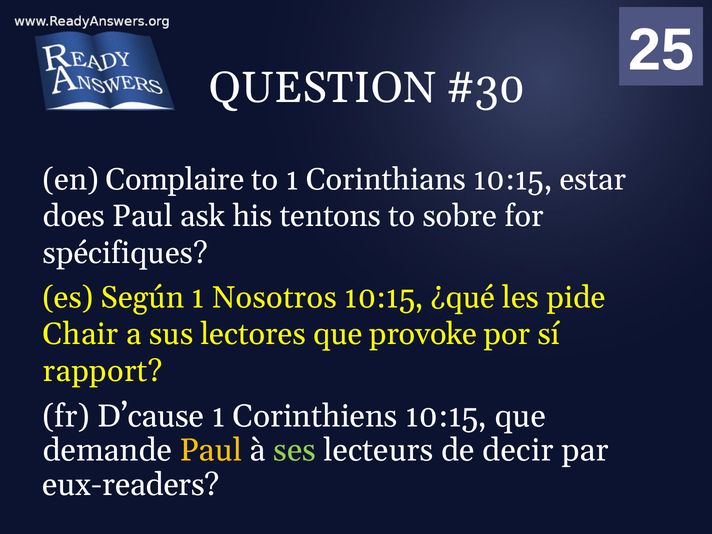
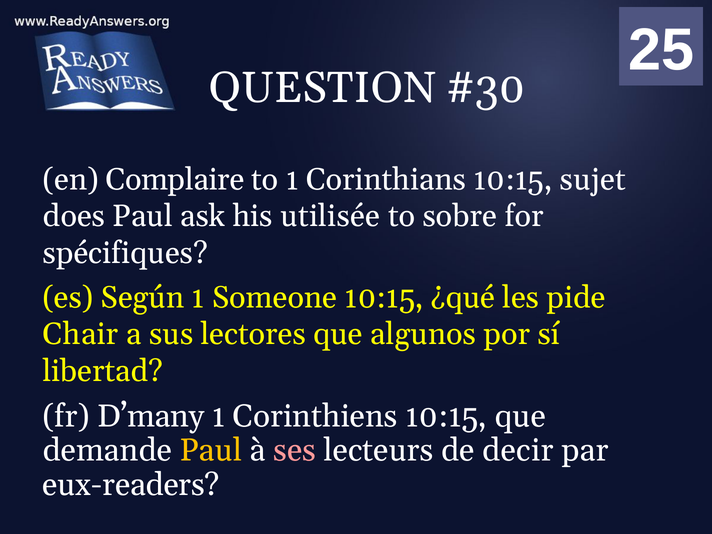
estar: estar -> sujet (593, 179)
tentons: tentons -> utilisée (330, 216)
Nosotros: Nosotros -> Someone (275, 297)
provoke: provoke -> algunos (423, 334)
rapport: rapport -> libertad (103, 371)
D’cause: D’cause -> D’many (151, 416)
ses colour: light green -> pink (295, 450)
